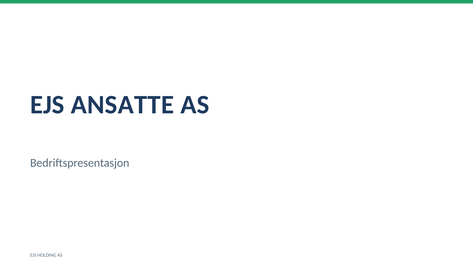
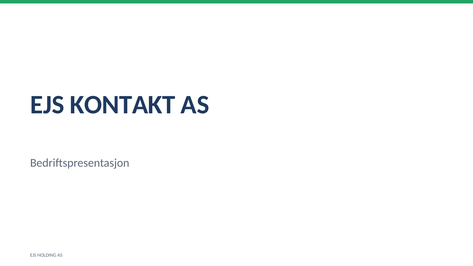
ANSATTE: ANSATTE -> KONTAKT (123, 105)
